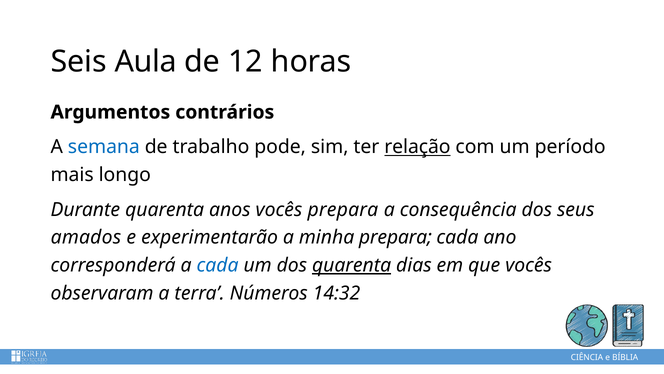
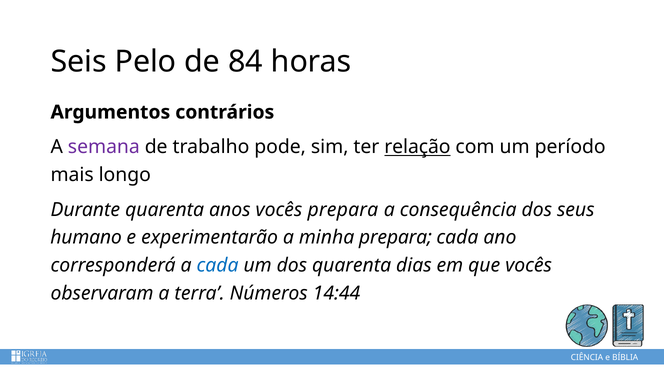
Aula: Aula -> Pelo (146, 62)
12: 12 -> 84 (245, 62)
semana colour: blue -> purple (104, 147)
amados: amados -> humano (86, 237)
quarenta underline: present -> none (352, 265)
14:32: 14:32 -> 14:44 (337, 293)
